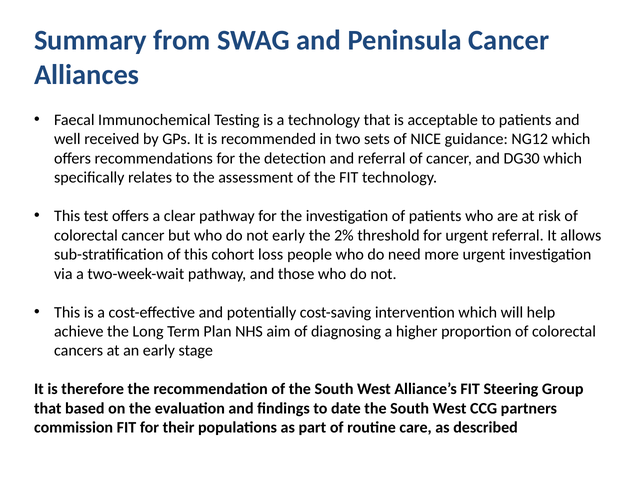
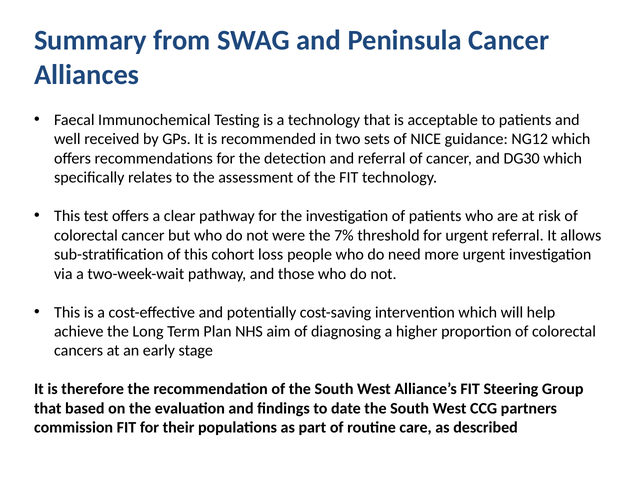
not early: early -> were (289, 235)
2%: 2% -> 7% (344, 235)
